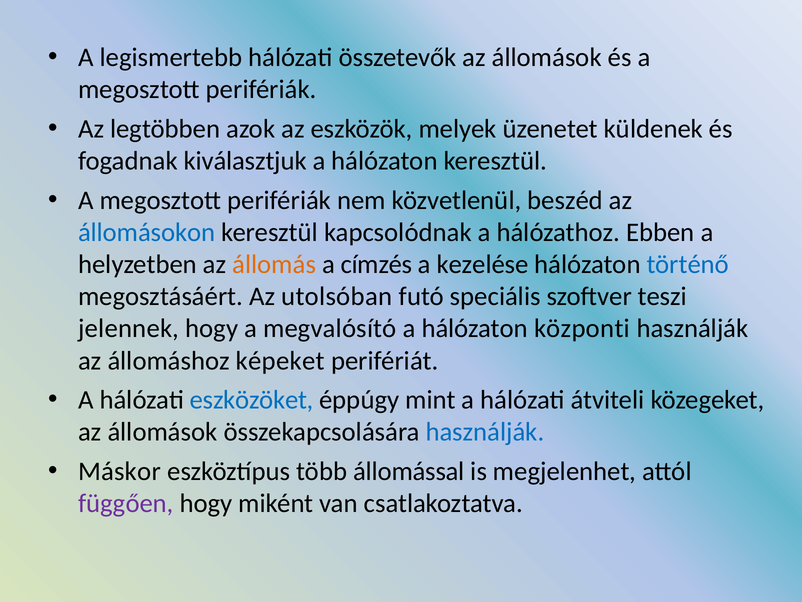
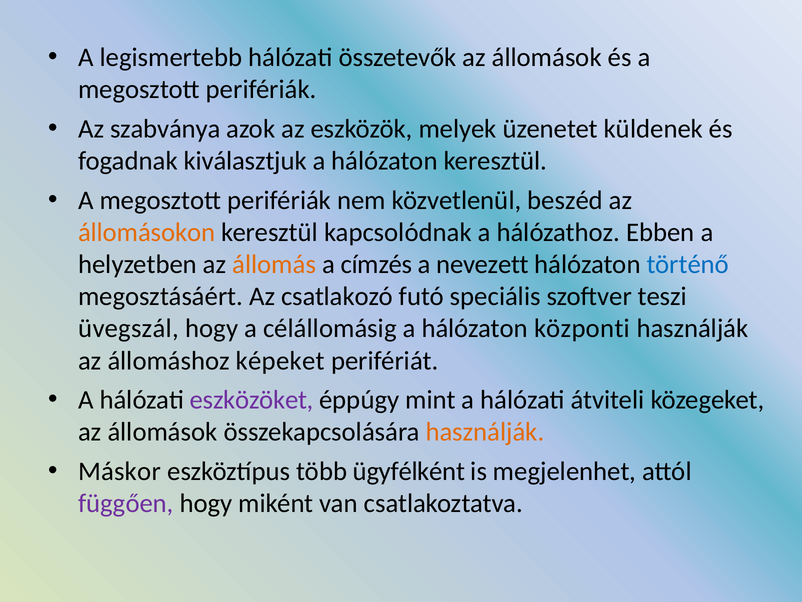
legtöbben: legtöbben -> szabványa (165, 129)
állomásokon colour: blue -> orange (147, 232)
kezelése: kezelése -> nevezett (483, 264)
utolsóban: utolsóban -> csatlakozó (337, 296)
jelennek: jelennek -> üvegszál (129, 328)
megvalósító: megvalósító -> célállomásig (330, 328)
eszközöket colour: blue -> purple (252, 400)
használják colour: blue -> orange (485, 432)
állomással: állomással -> ügyfélként (409, 471)
